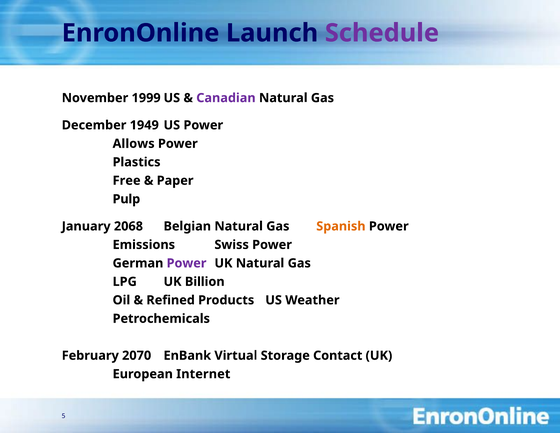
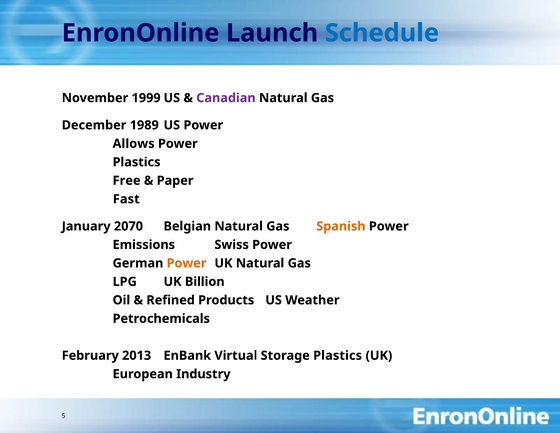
Schedule colour: purple -> blue (382, 33)
1949: 1949 -> 1989 (144, 125)
Pulp: Pulp -> Fast (126, 199)
2068: 2068 -> 2070 (128, 226)
Power colour: purple -> orange (187, 263)
2070: 2070 -> 2013 (137, 355)
Storage Contact: Contact -> Plastics (338, 355)
Internet: Internet -> Industry (203, 374)
